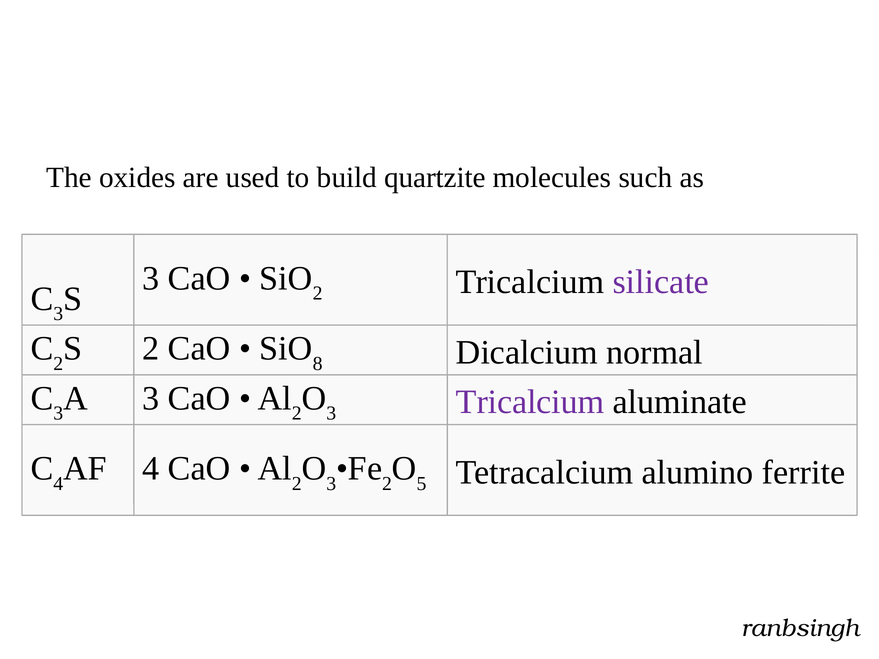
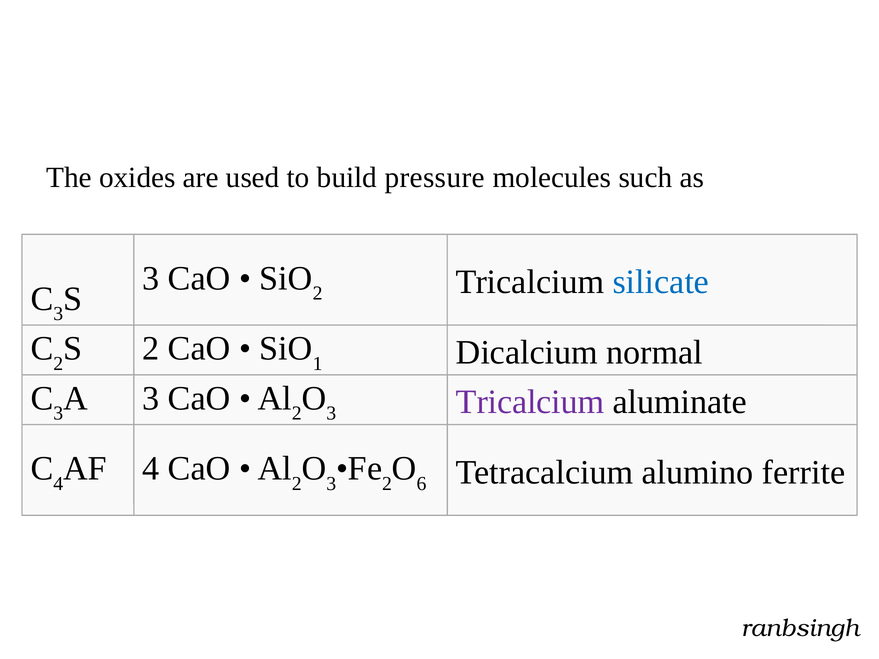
quartzite: quartzite -> pressure (435, 178)
silicate colour: purple -> blue (661, 282)
8: 8 -> 1 (318, 364)
5: 5 -> 6 (421, 484)
